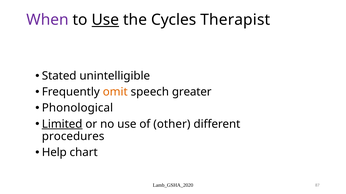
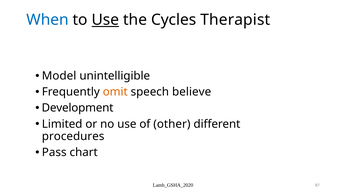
When colour: purple -> blue (48, 20)
Stated: Stated -> Model (59, 76)
greater: greater -> believe (192, 92)
Phonological: Phonological -> Development (78, 108)
Limited underline: present -> none (62, 124)
Help: Help -> Pass (54, 153)
